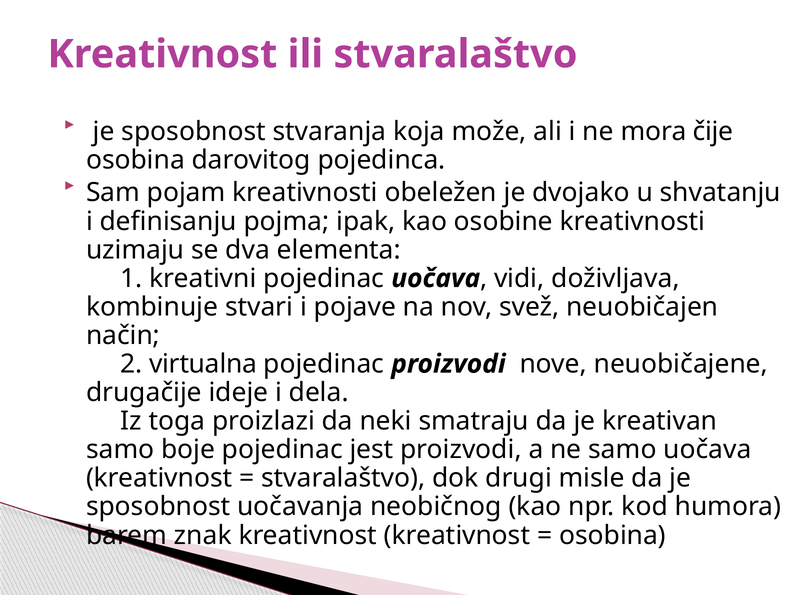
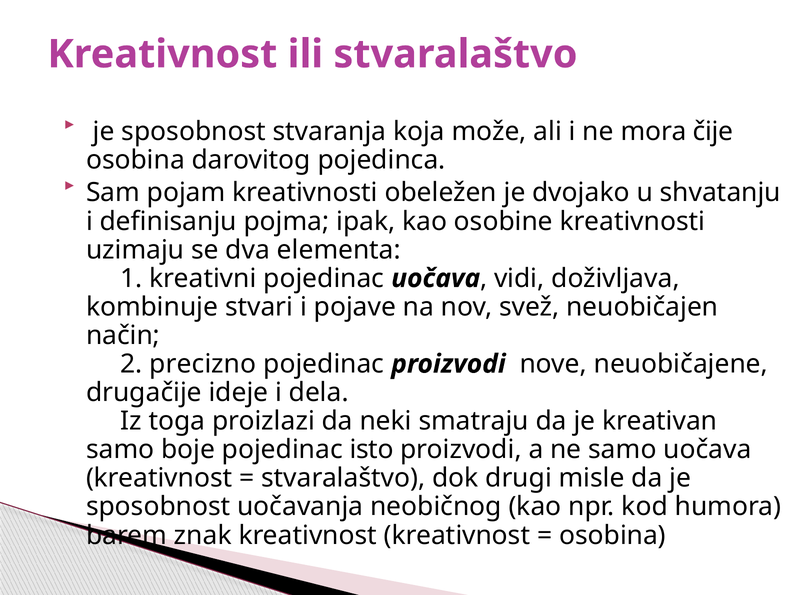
virtualna: virtualna -> precizno (203, 364)
jest: jest -> isto (372, 449)
